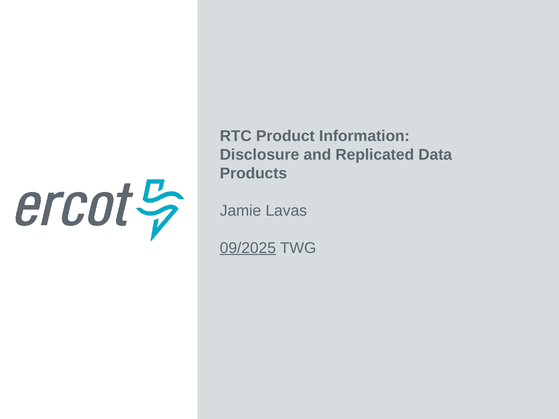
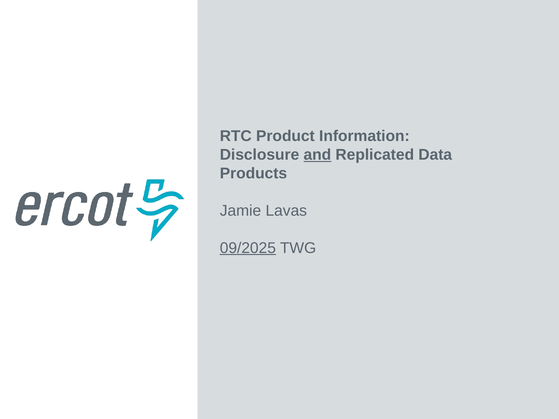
and underline: none -> present (317, 155)
